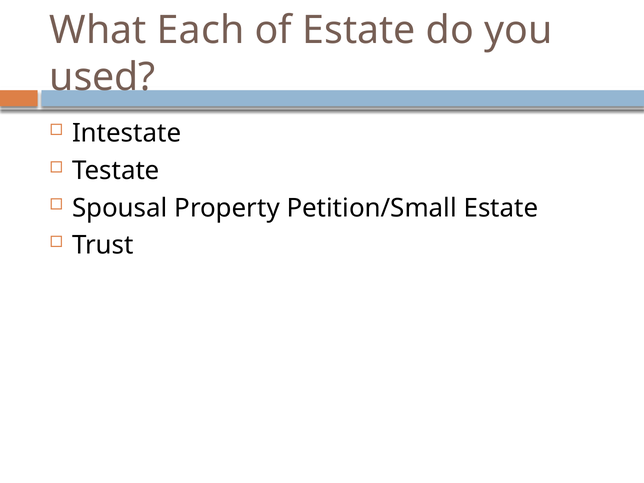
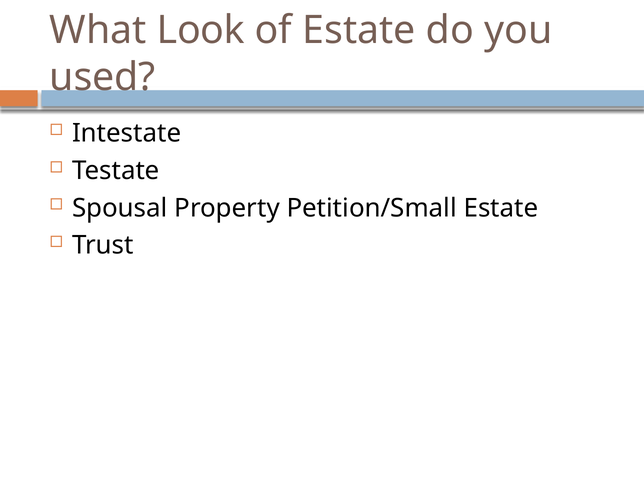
Each: Each -> Look (201, 30)
